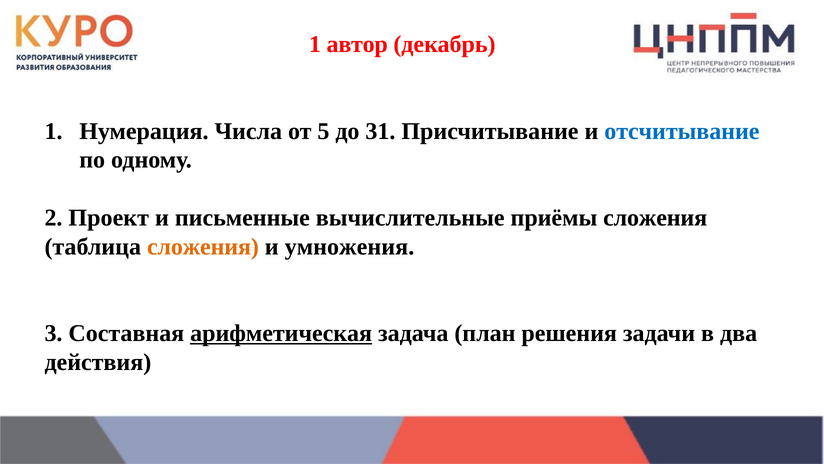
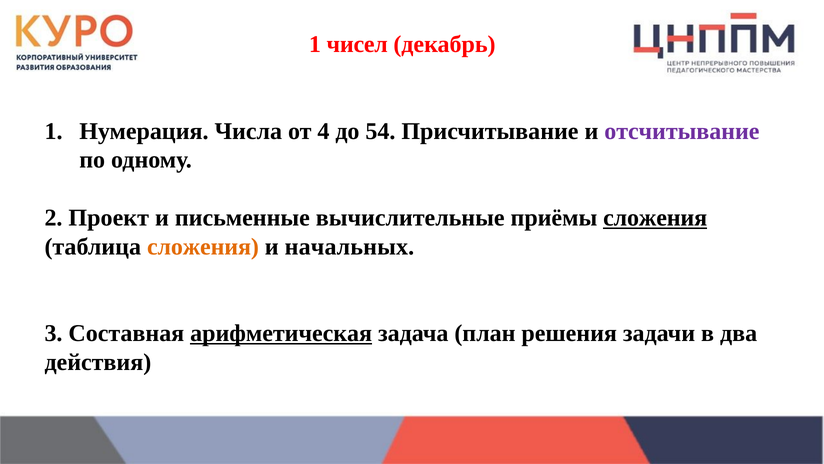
автор: автор -> чисел (357, 44)
5: 5 -> 4 (323, 131)
31: 31 -> 54 (380, 131)
отсчитывание colour: blue -> purple (682, 131)
сложения underline: none -> present (655, 217)
умножения: умножения -> начальных (349, 246)
